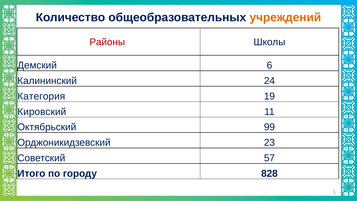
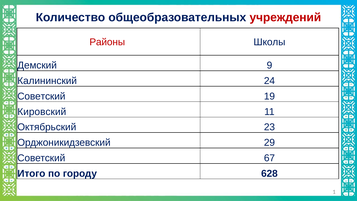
учреждений colour: orange -> red (285, 17)
6: 6 -> 9 (269, 65)
Категория: Категория -> Советский (41, 96)
99: 99 -> 23 (269, 127)
23: 23 -> 29 (269, 143)
57: 57 -> 67 (269, 158)
828: 828 -> 628 (269, 173)
